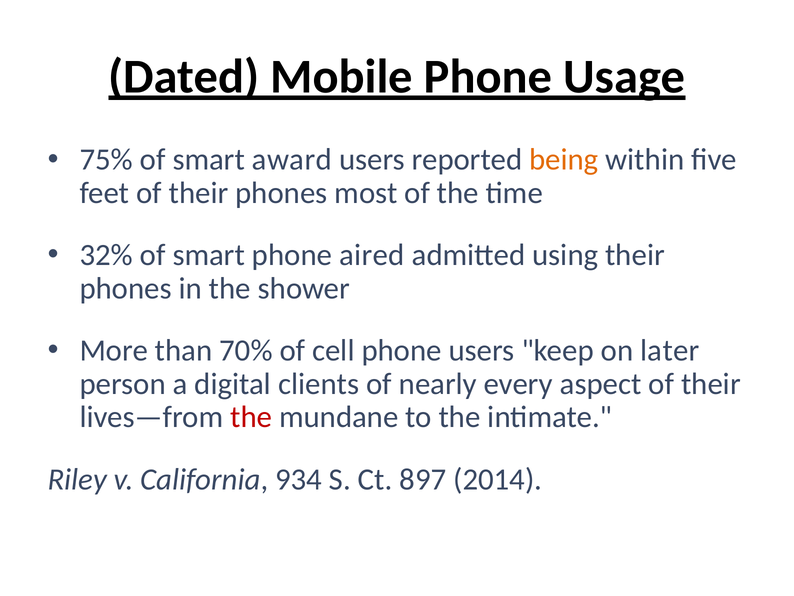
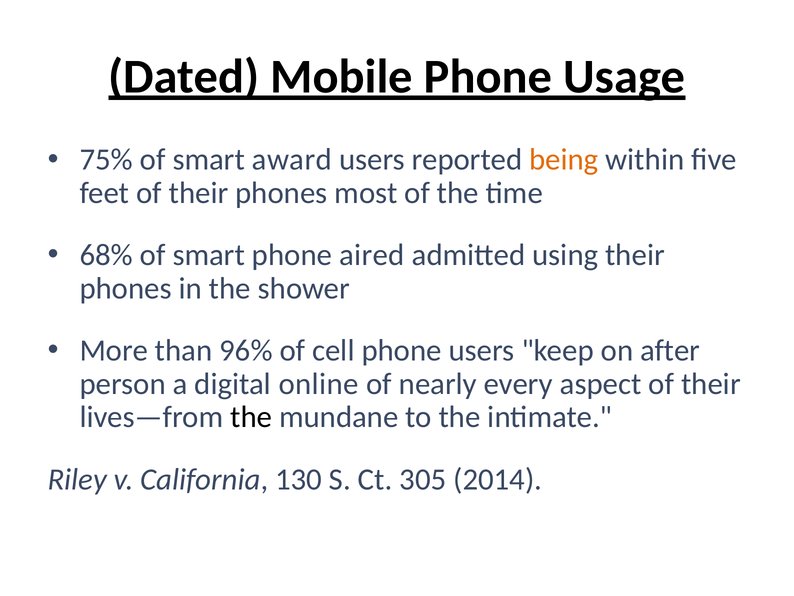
32%: 32% -> 68% (106, 255)
70%: 70% -> 96% (246, 350)
later: later -> after (670, 350)
clients: clients -> online (319, 384)
the colour: red -> black (251, 417)
934: 934 -> 130 (299, 479)
897: 897 -> 305 (423, 479)
